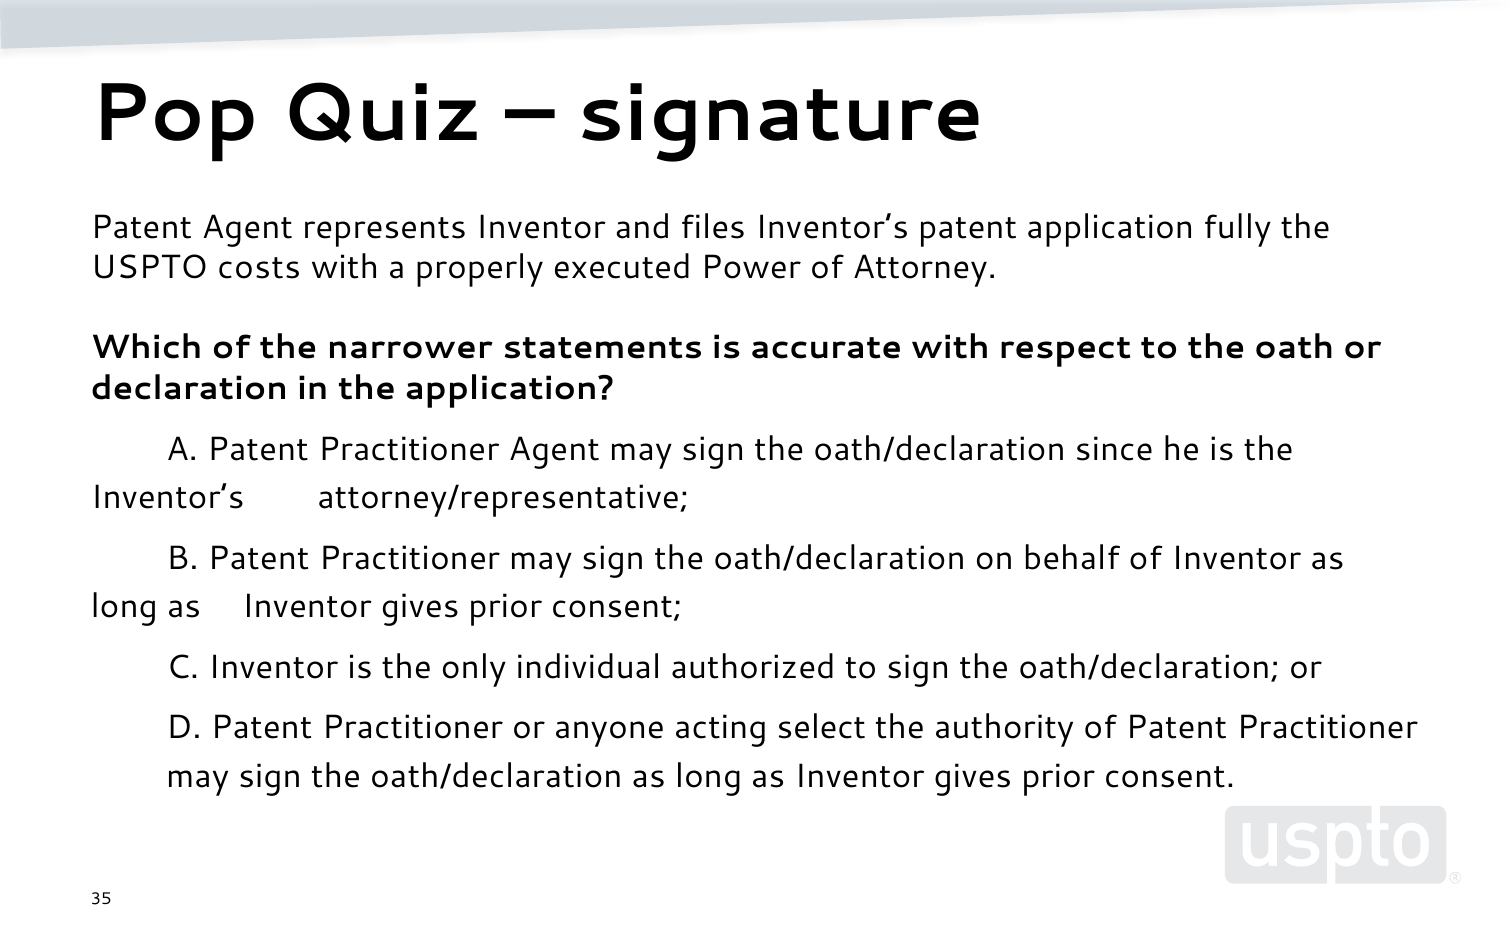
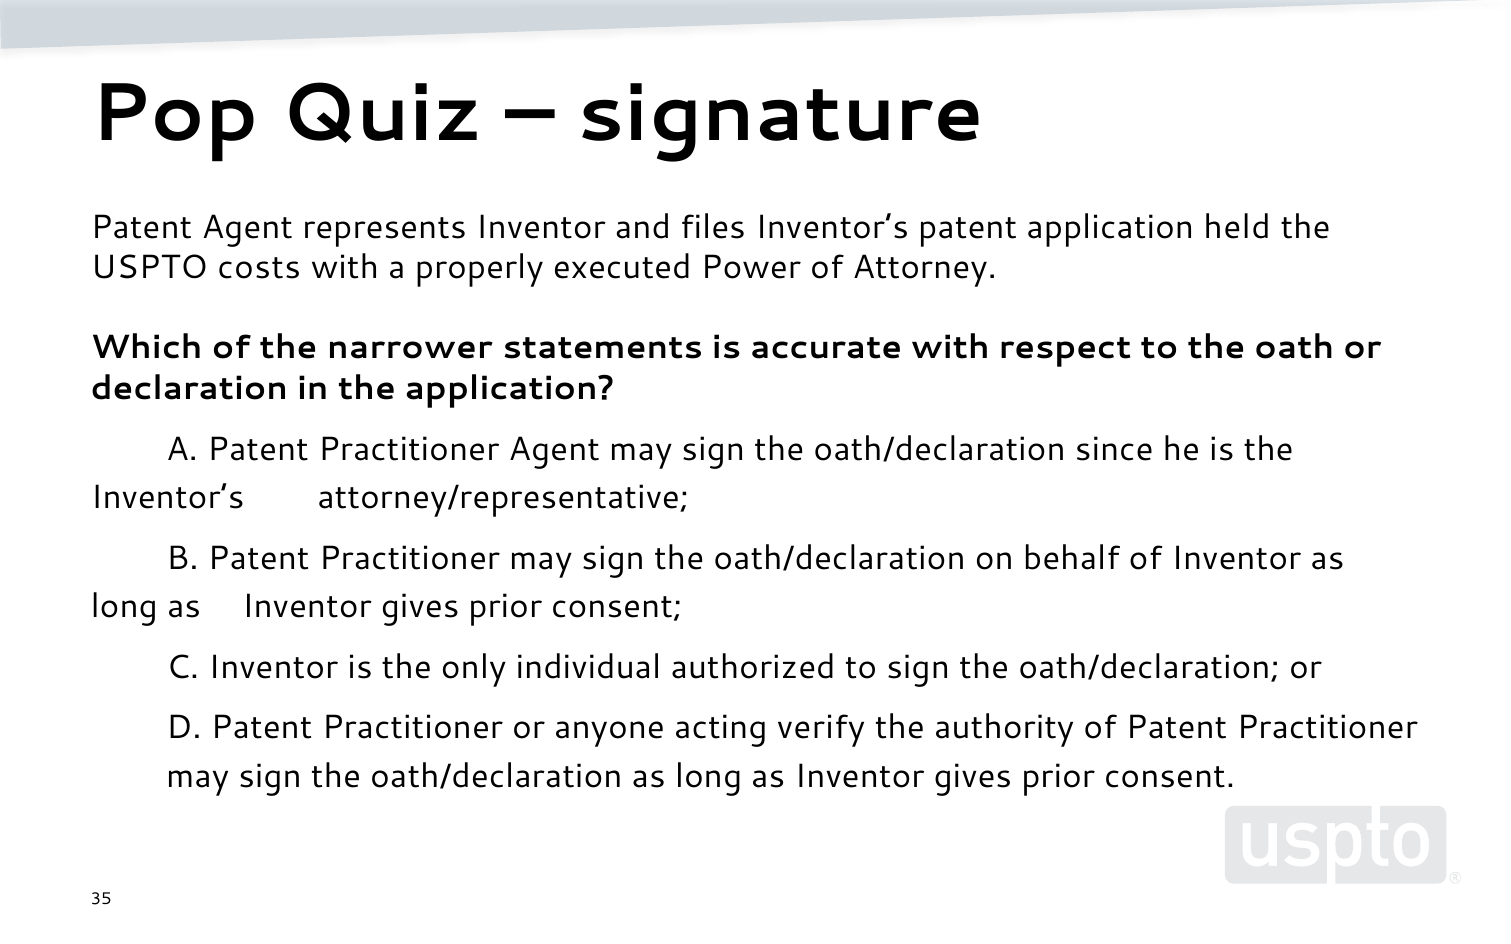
fully: fully -> held (1237, 227)
select: select -> verify (821, 728)
